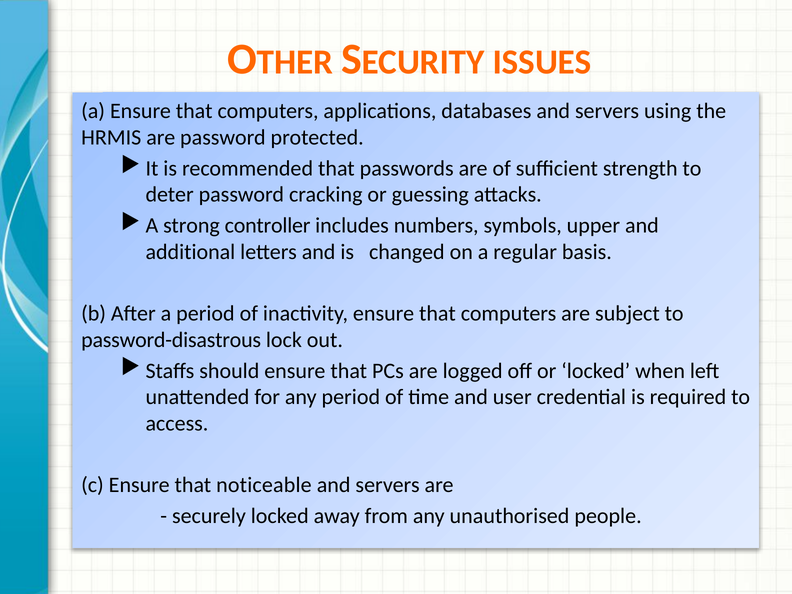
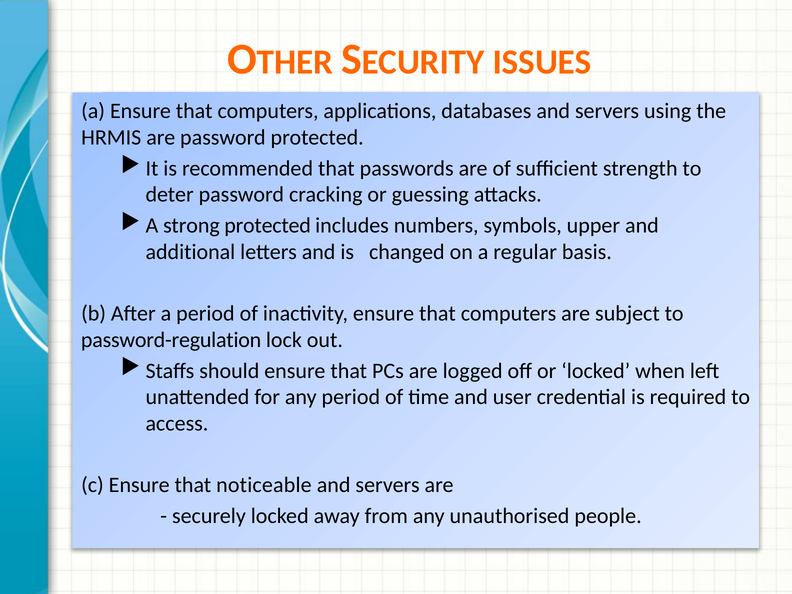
strong controller: controller -> protected (268, 226)
password-disastrous: password-disastrous -> password-regulation (171, 340)
